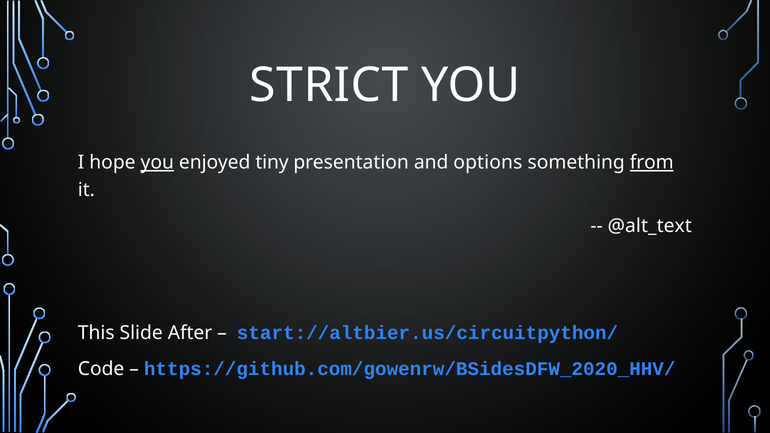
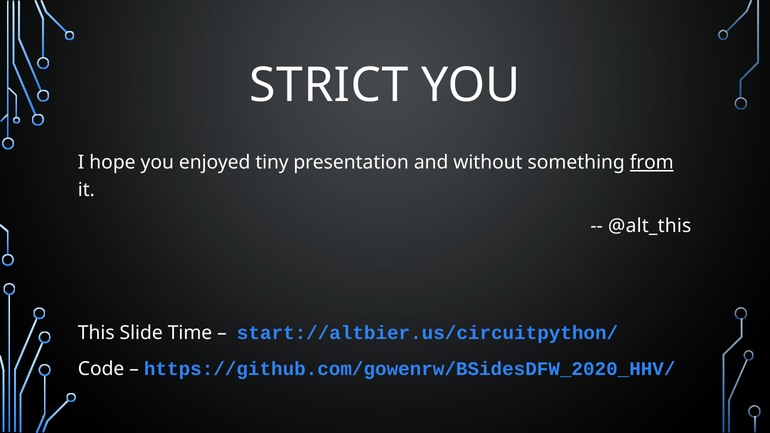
you underline: present -> none (157, 162)
options: options -> without (488, 162)
@alt_text: @alt_text -> @alt_this (650, 226)
After: After -> Time (190, 333)
